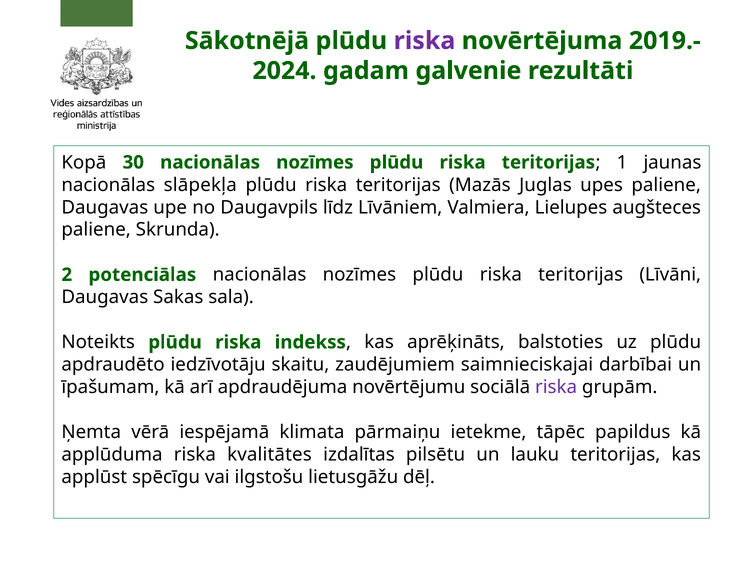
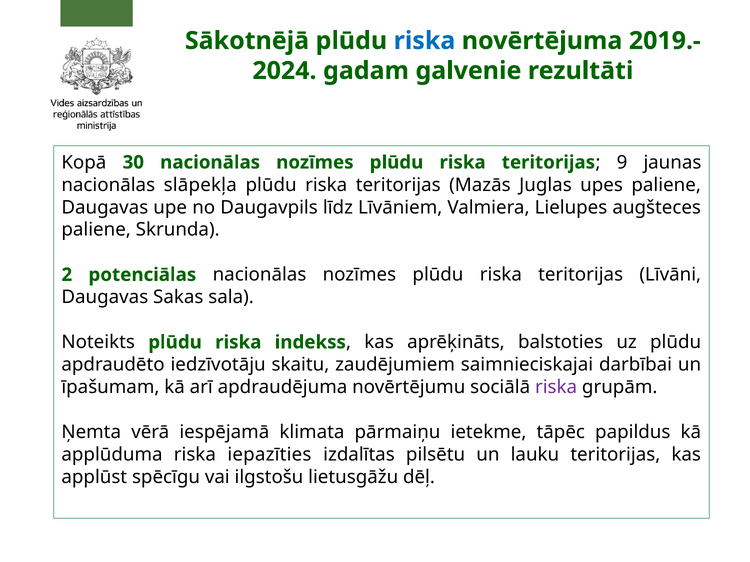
riska colour: purple -> blue (424, 41)
1: 1 -> 9 (622, 163)
kvalitātes: kvalitātes -> iepazīties (269, 455)
